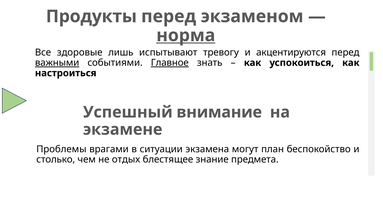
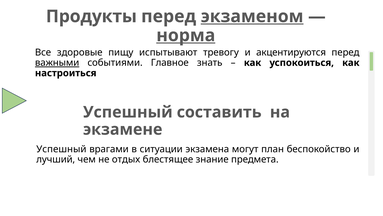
экзаменом underline: none -> present (252, 16)
лишь: лишь -> пищу (121, 52)
Главное underline: present -> none (170, 63)
внимание: внимание -> составить (219, 112)
Проблемы: Проблемы -> Успешный (61, 149)
столько: столько -> лучший (56, 159)
